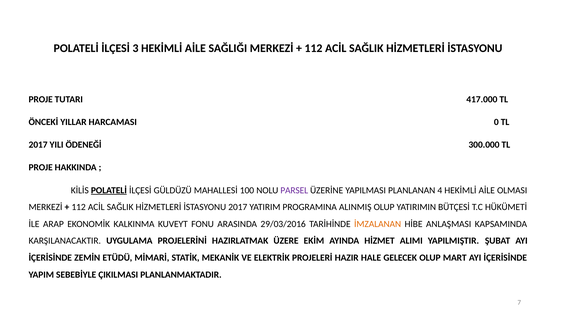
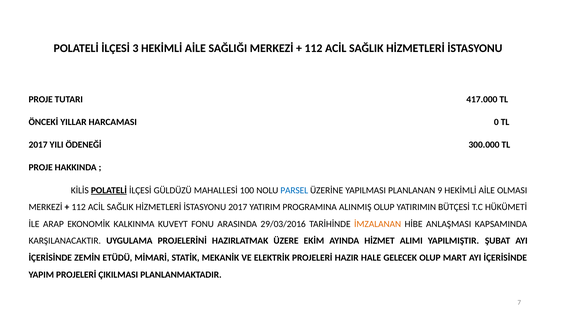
PARSEL colour: purple -> blue (294, 190)
4: 4 -> 9 (440, 190)
YAPIM SEBEBİYLE: SEBEBİYLE -> PROJELERİ (76, 275)
